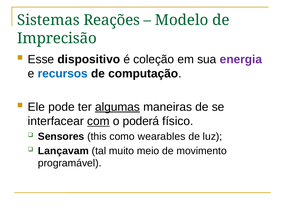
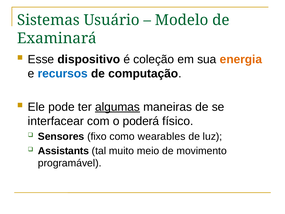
Reações: Reações -> Usuário (112, 20)
Imprecisão: Imprecisão -> Examinará (57, 38)
energia colour: purple -> orange (241, 59)
com underline: present -> none (98, 121)
this: this -> fixo (97, 136)
Lançavam: Lançavam -> Assistants (63, 151)
